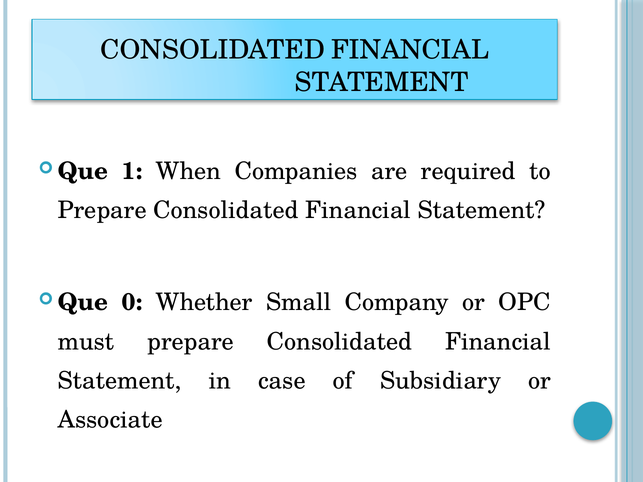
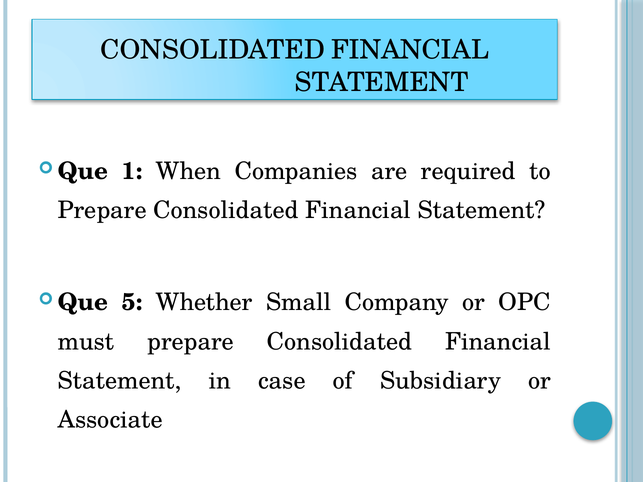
0: 0 -> 5 (132, 303)
